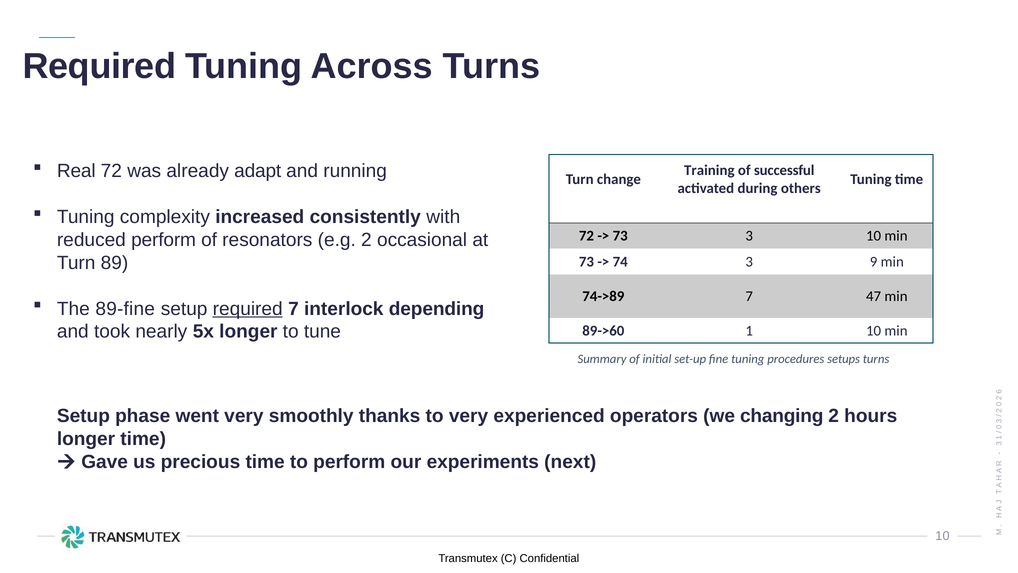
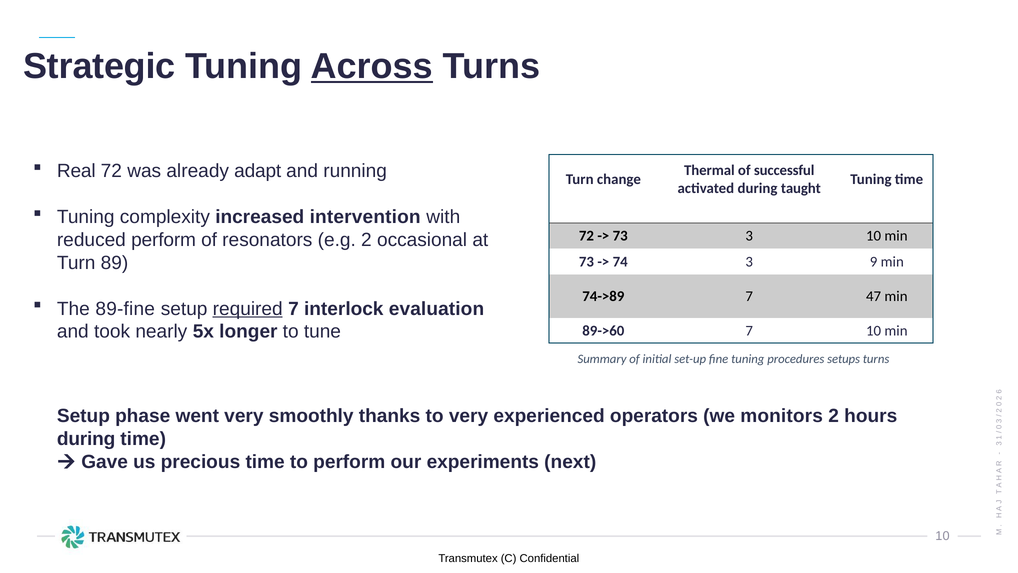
Required: Required -> Strategic (99, 66)
Across underline: none -> present (372, 66)
Training: Training -> Thermal (709, 170)
others: others -> taught (801, 188)
consistently: consistently -> intervention (365, 217)
depending: depending -> evaluation (436, 309)
89->60 1: 1 -> 7 (749, 331)
changing: changing -> monitors (782, 416)
longer: longer -> during (86, 439)
